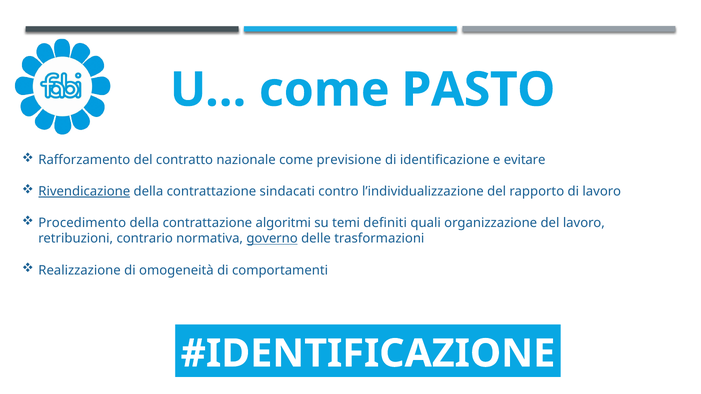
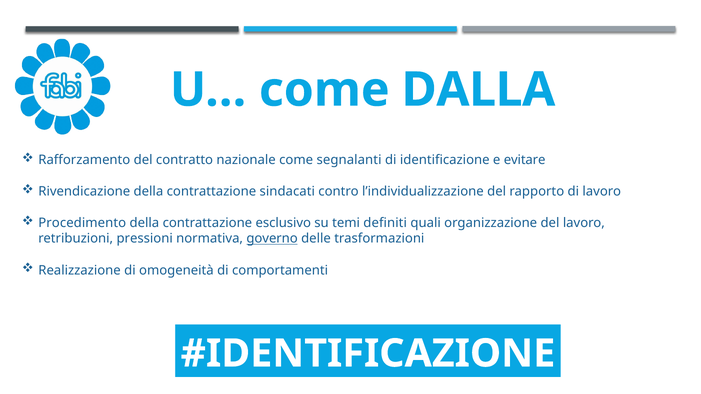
PASTO: PASTO -> DALLA (478, 90)
previsione: previsione -> segnalanti (349, 160)
Rivendicazione underline: present -> none (84, 192)
algoritmi: algoritmi -> esclusivo (283, 223)
contrario: contrario -> pressioni (145, 239)
